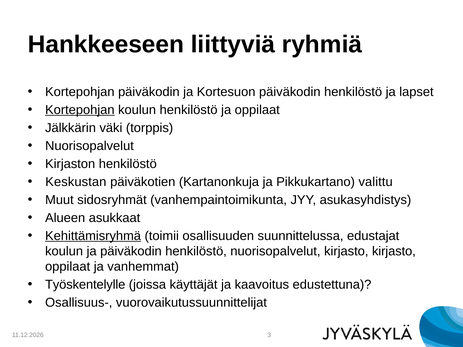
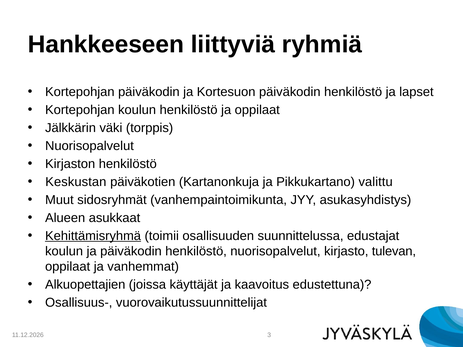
Kortepohjan underline: present -> none (80, 110)
kirjasto kirjasto: kirjasto -> tulevan (394, 251)
Työskentelylle: Työskentelylle -> Alkuopettajien (85, 285)
